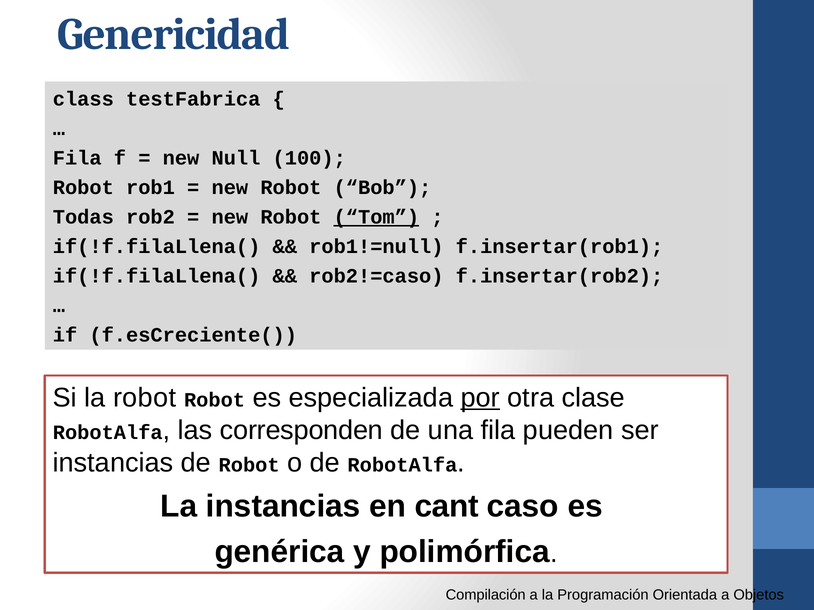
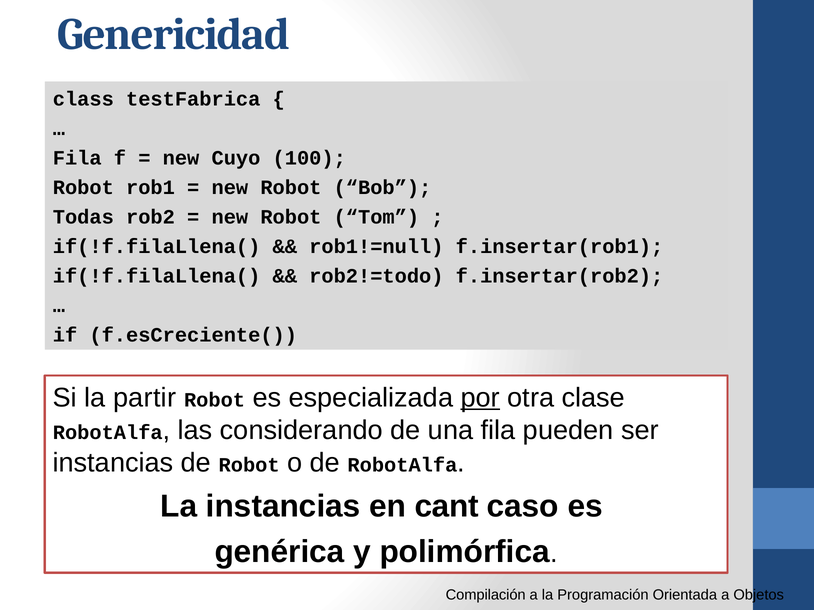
Null: Null -> Cuyo (236, 158)
Tom underline: present -> none (376, 217)
rob2!=caso: rob2!=caso -> rob2!=todo (376, 276)
la robot: robot -> partir (145, 398)
corresponden: corresponden -> considerando (301, 430)
